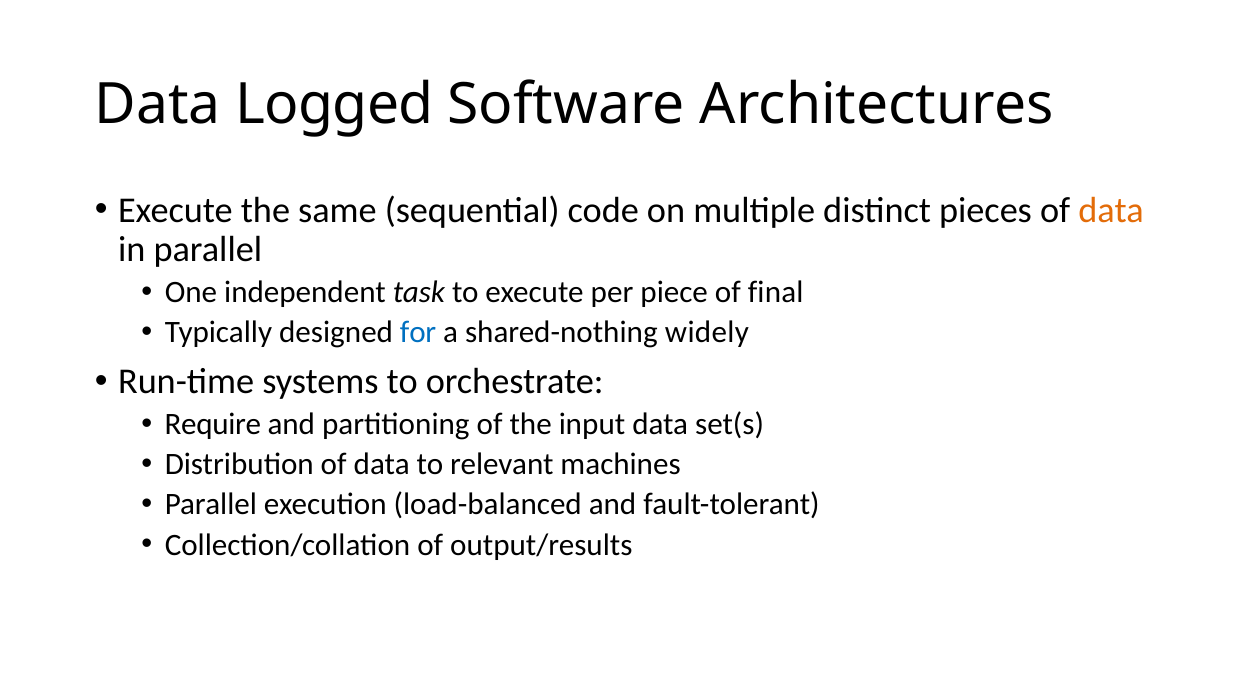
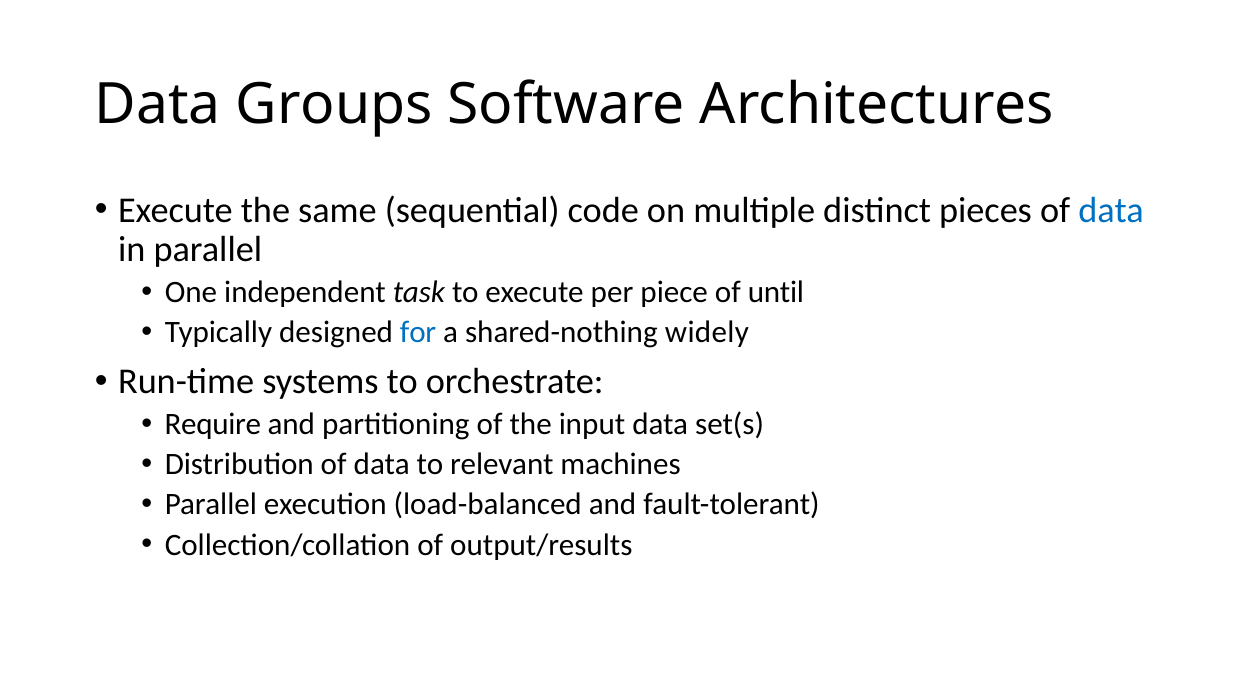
Logged: Logged -> Groups (334, 105)
data colour: orange -> blue (1111, 210)
final: final -> until (776, 292)
